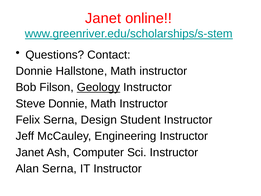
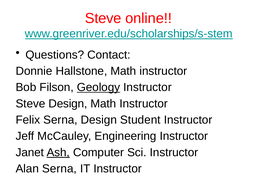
Janet: Janet -> Steve (103, 18)
Steve Donnie: Donnie -> Design (68, 103)
Ash underline: none -> present (58, 152)
